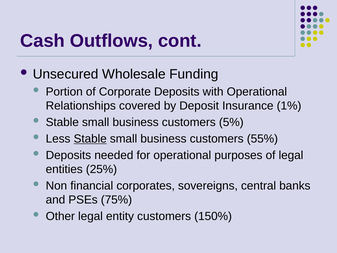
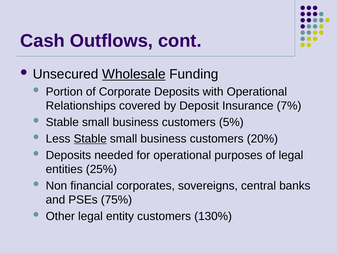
Wholesale underline: none -> present (134, 74)
1%: 1% -> 7% (289, 106)
55%: 55% -> 20% (262, 139)
150%: 150% -> 130% (213, 216)
